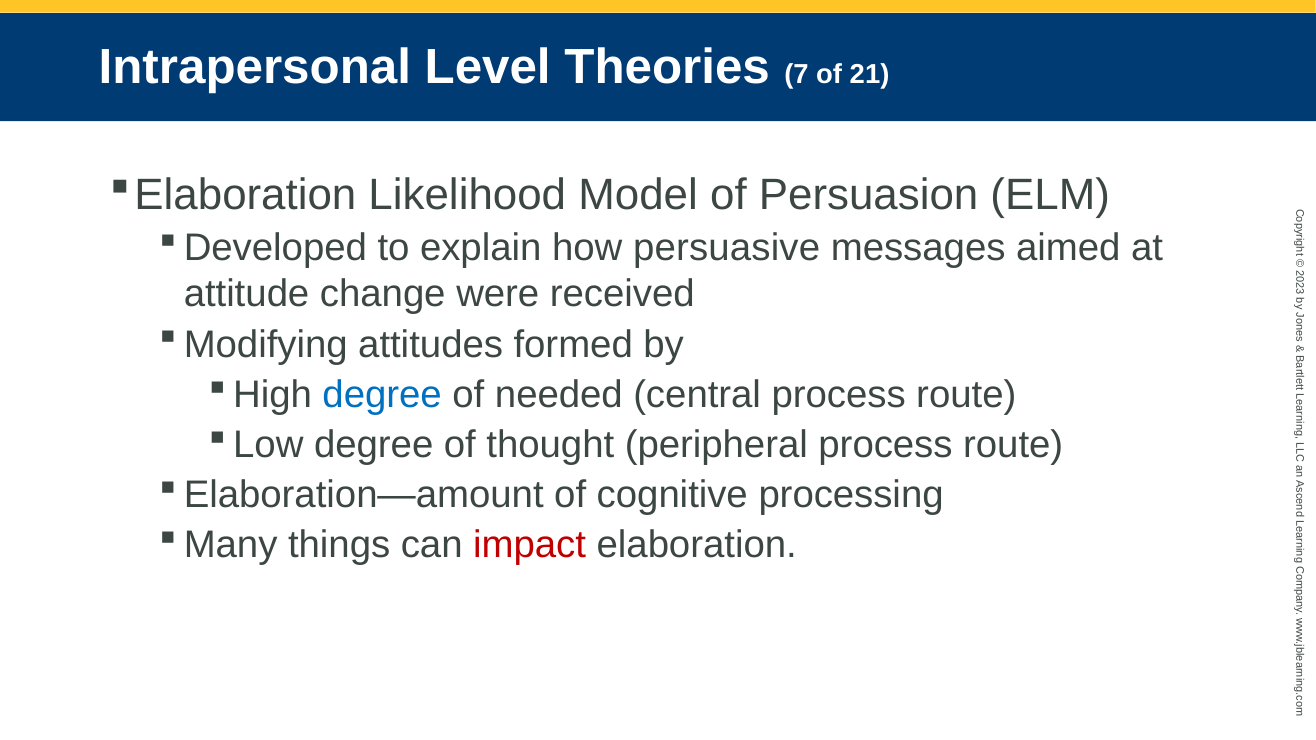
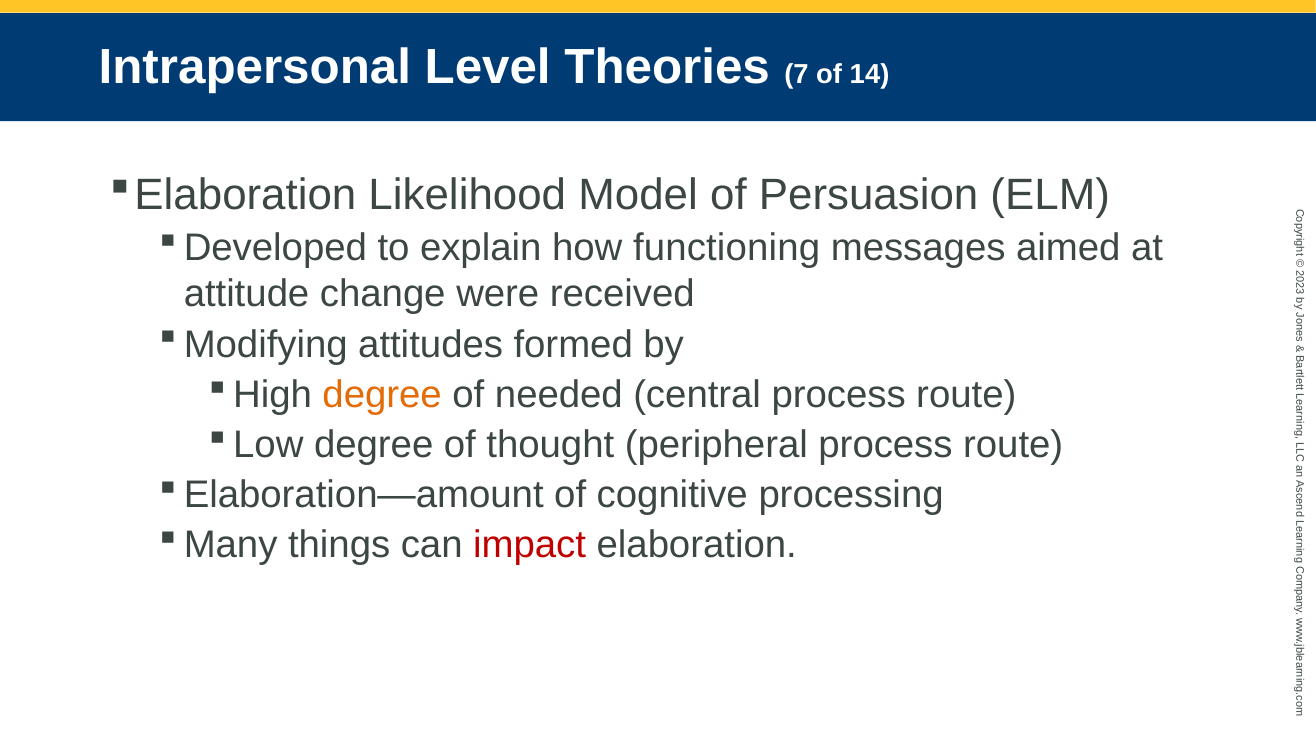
21: 21 -> 14 (870, 75)
persuasive: persuasive -> functioning (727, 248)
degree colour: blue -> orange (382, 395)
